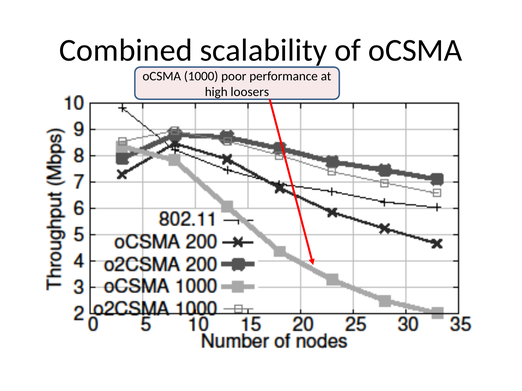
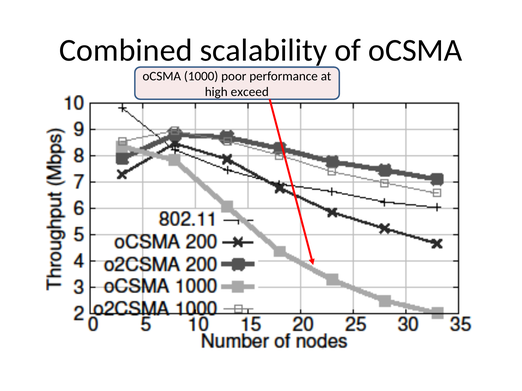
loosers: loosers -> exceed (250, 92)
